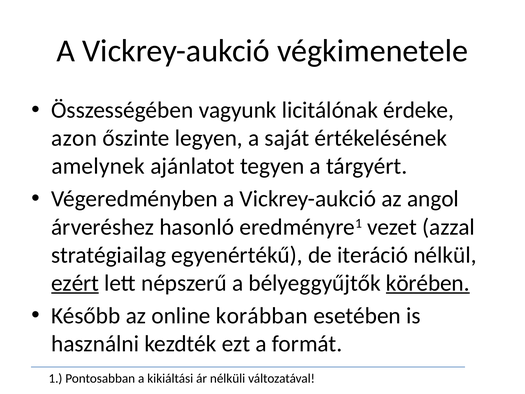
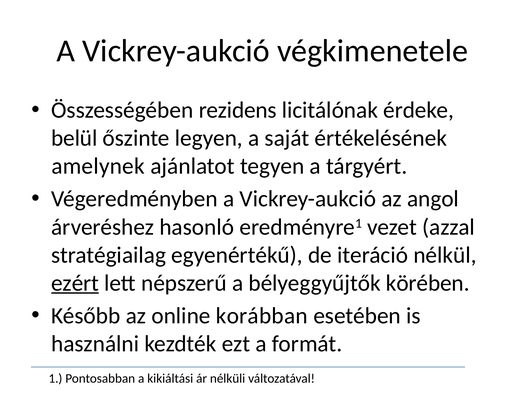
vagyunk: vagyunk -> rezidens (238, 110)
azon: azon -> belül (74, 138)
körében underline: present -> none (428, 283)
